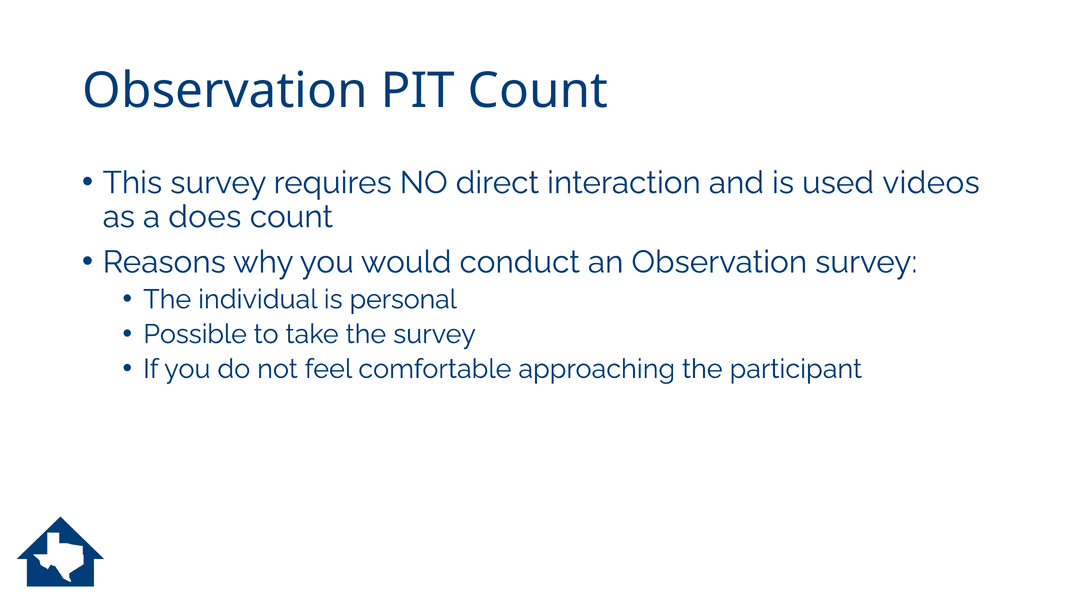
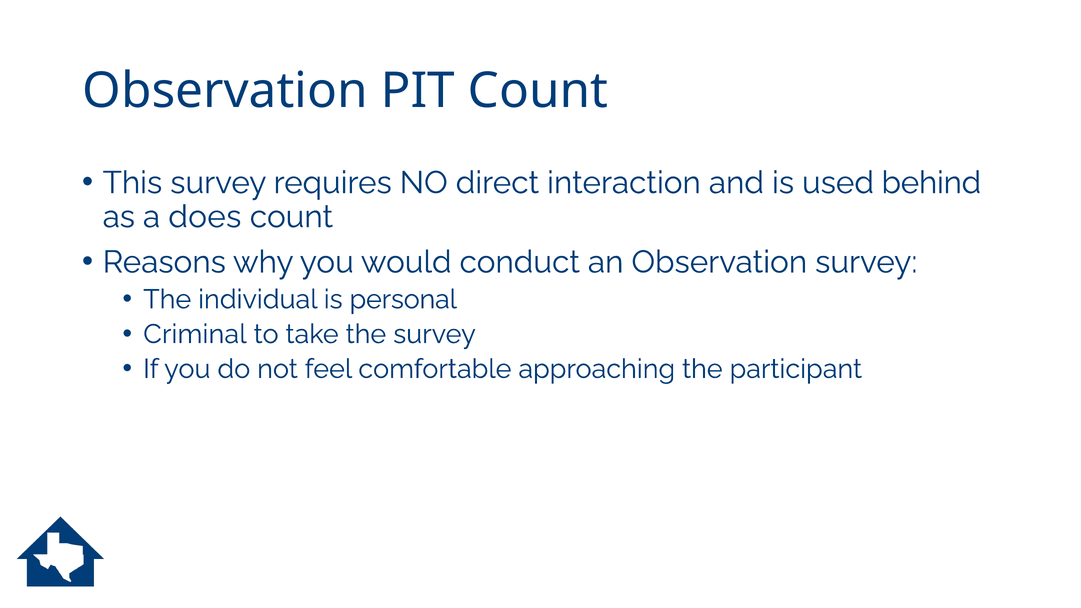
videos: videos -> behind (931, 183)
Possible: Possible -> Criminal (195, 334)
